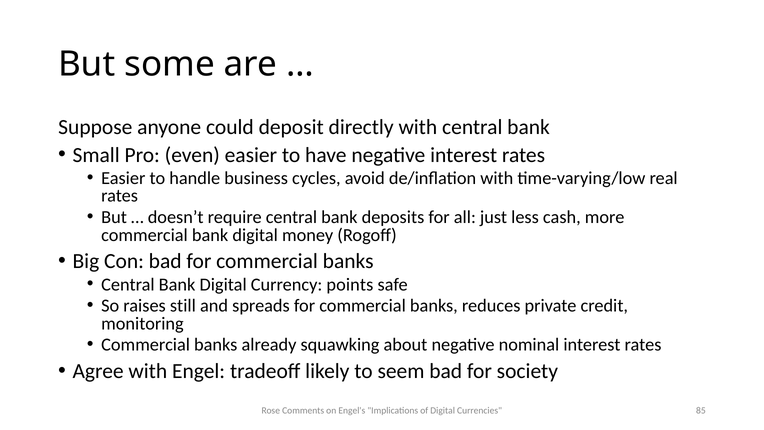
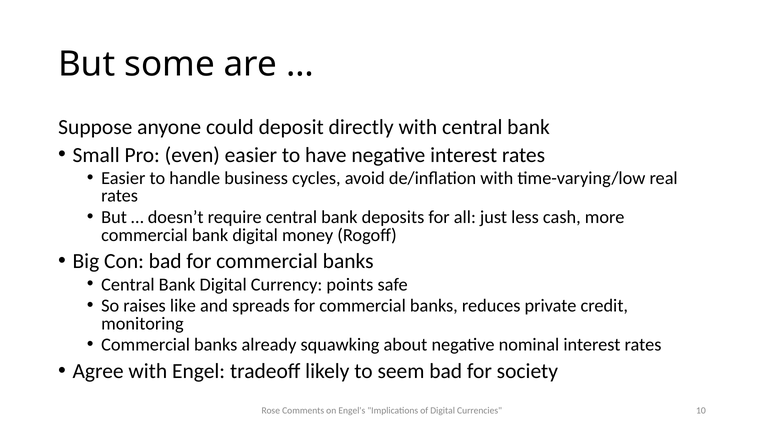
still: still -> like (183, 306)
85: 85 -> 10 (701, 410)
